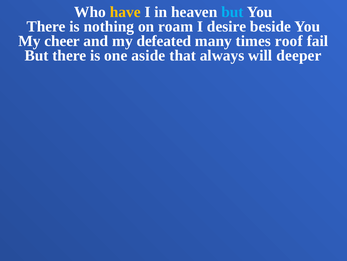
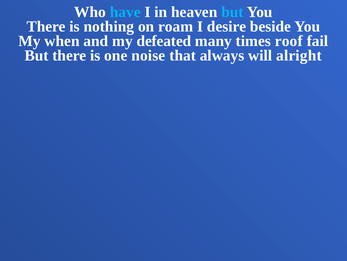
have colour: yellow -> light blue (125, 12)
cheer: cheer -> when (62, 41)
aside: aside -> noise (148, 55)
deeper: deeper -> alright (299, 55)
